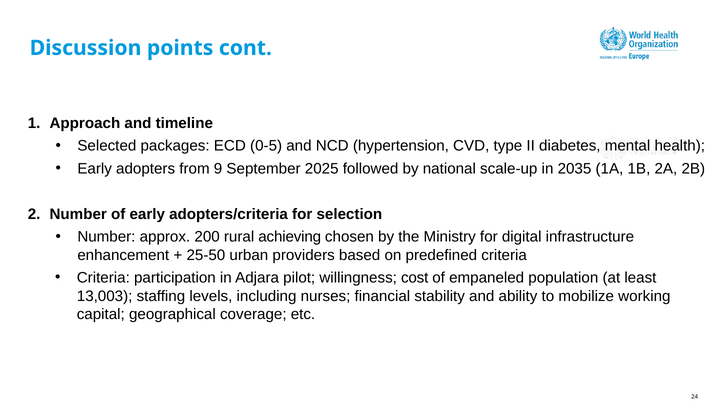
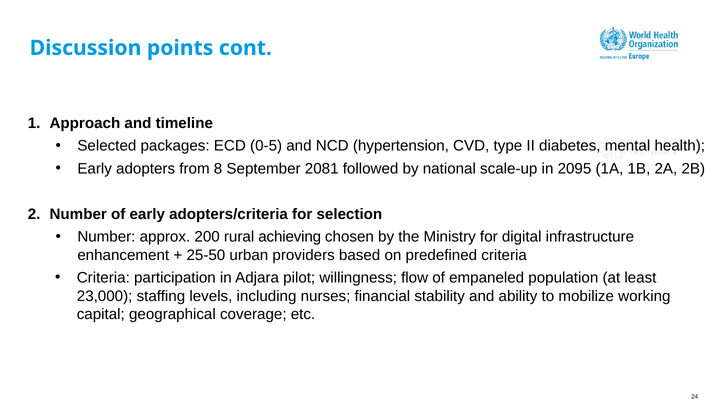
9: 9 -> 8 (218, 169)
2025: 2025 -> 2081 (322, 169)
2035: 2035 -> 2095 (574, 169)
cost: cost -> flow (415, 278)
13,003: 13,003 -> 23,000 (105, 296)
